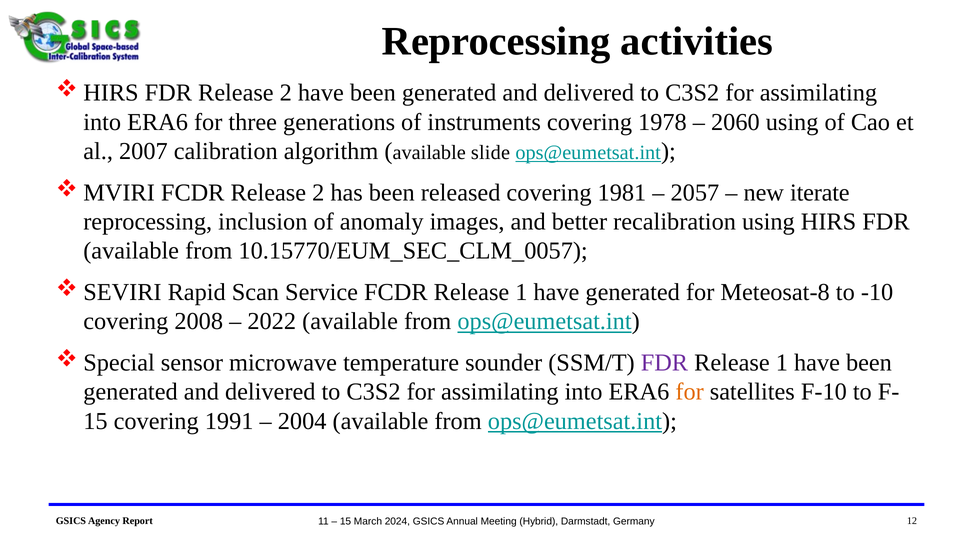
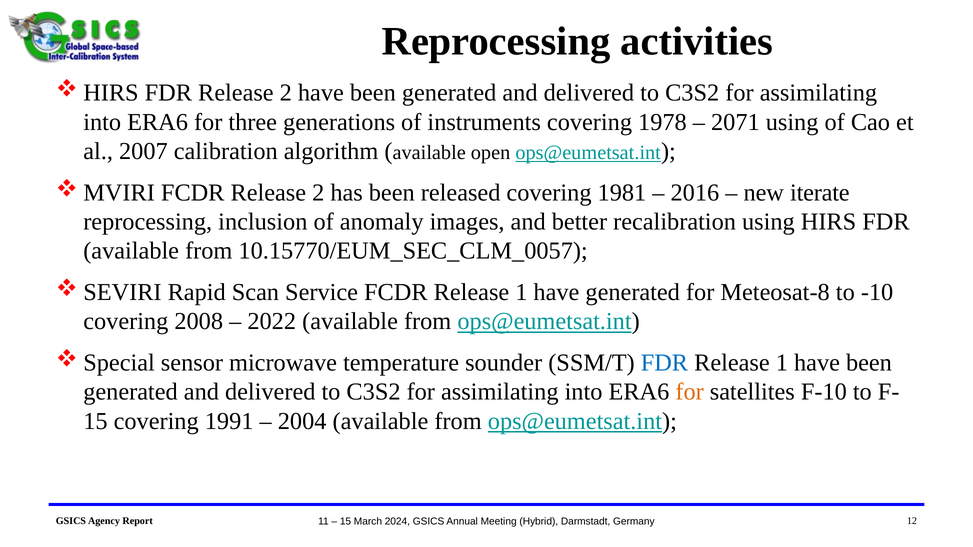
2060: 2060 -> 2071 (735, 122)
slide: slide -> open (491, 153)
2057: 2057 -> 2016 (695, 193)
FDR colour: purple -> blue (664, 363)
